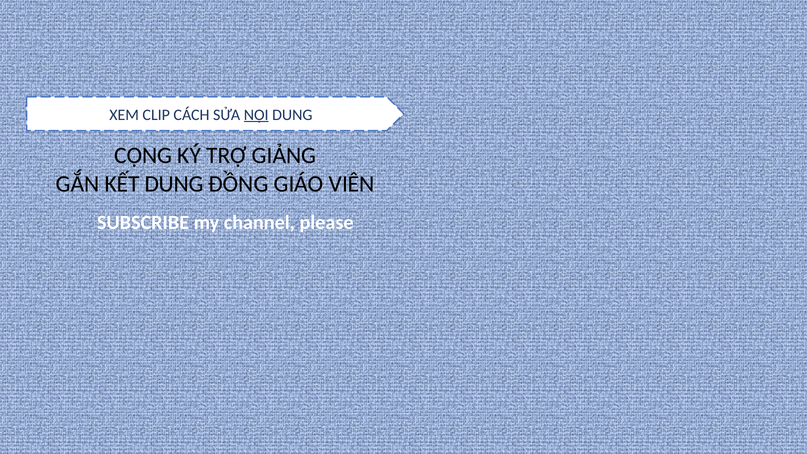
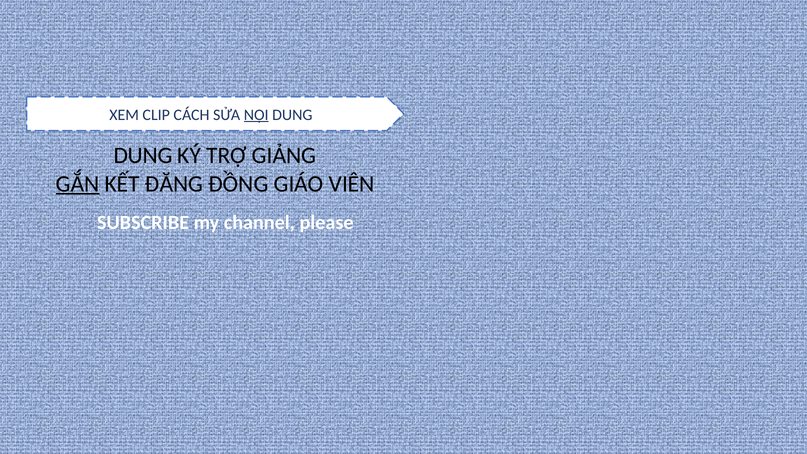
CỘNG: CỘNG -> DUNG (143, 155)
GẮN underline: none -> present (78, 184)
KẾT DUNG: DUNG -> ĐĂNG (174, 184)
